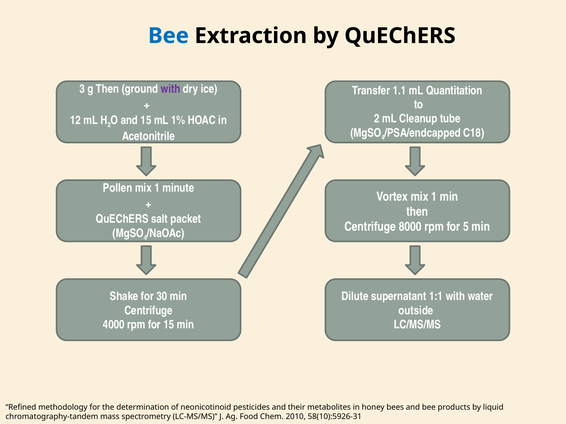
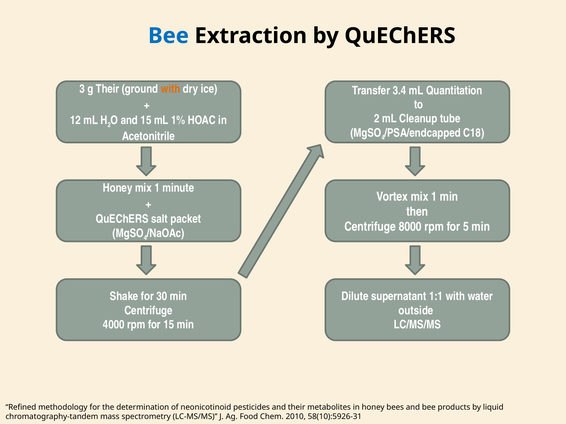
g Then: Then -> Their (108, 89)
with colour: purple -> orange (171, 89)
1.1: 1.1 -> 3.4 (399, 91)
Pollen: Pollen -> Honey (118, 188)
